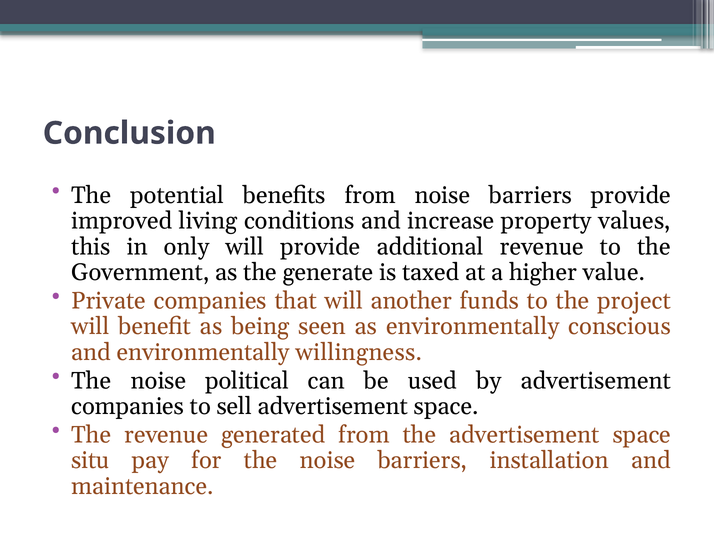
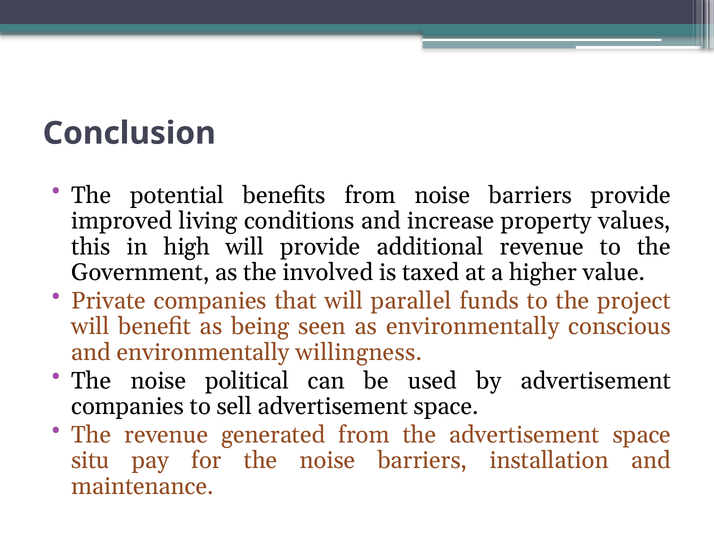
only: only -> high (187, 246)
generate: generate -> involved (328, 272)
another: another -> parallel (411, 301)
